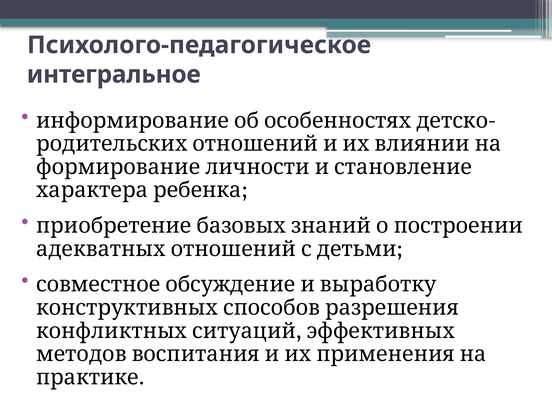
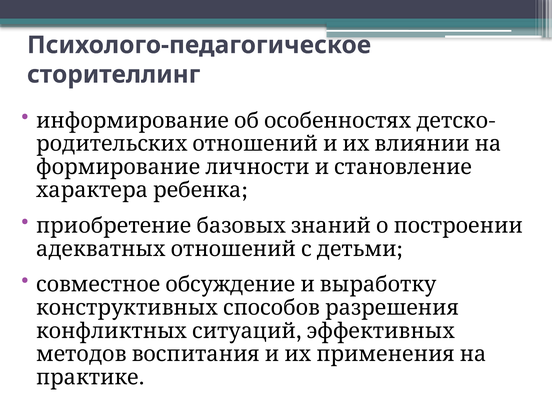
интегральное: интегральное -> сторителлинг (114, 75)
